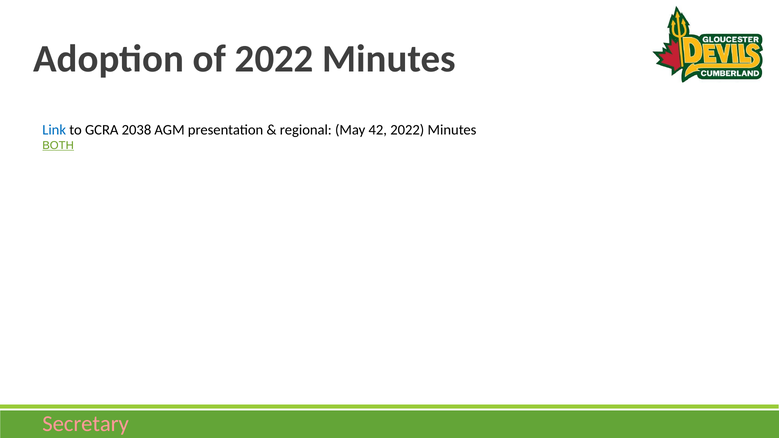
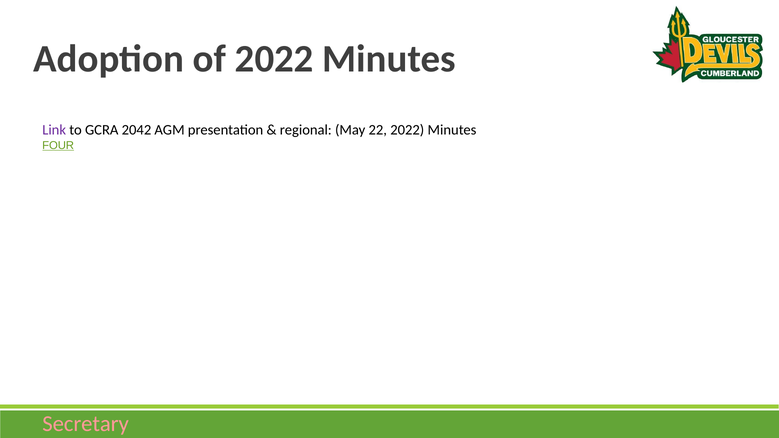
Link colour: blue -> purple (54, 130)
2038: 2038 -> 2042 (136, 130)
42: 42 -> 22 (378, 130)
BOTH: BOTH -> FOUR (58, 145)
